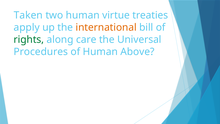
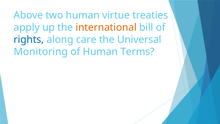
Taken: Taken -> Above (28, 15)
rights colour: green -> blue (29, 39)
Procedures: Procedures -> Monitoring (41, 52)
Above: Above -> Terms (137, 52)
